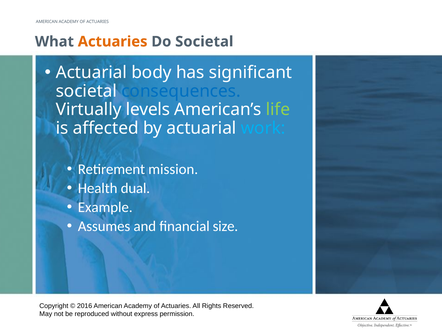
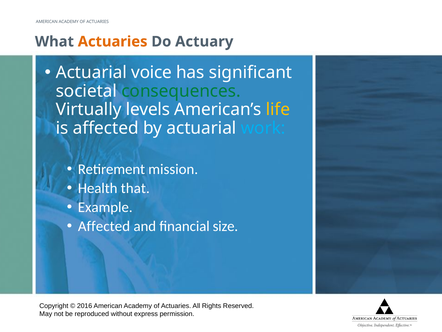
Do Societal: Societal -> Actuary (204, 42)
body: body -> voice (152, 72)
consequences colour: blue -> green (181, 91)
life colour: light green -> yellow (278, 109)
dual: dual -> that (135, 188)
Assumes: Assumes -> Affected (104, 226)
